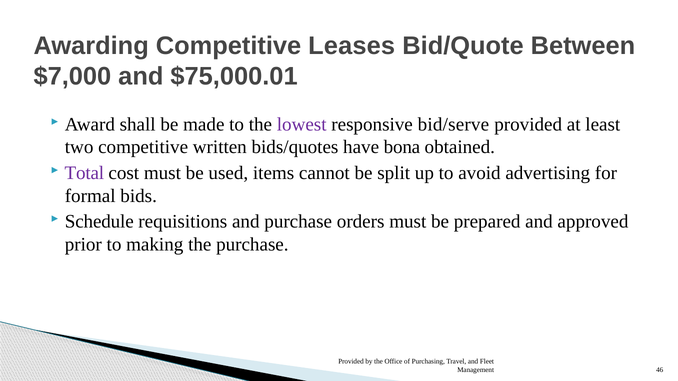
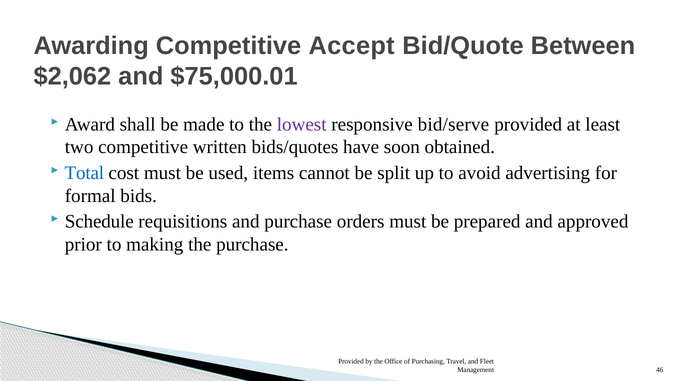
Leases: Leases -> Accept (352, 46)
$7,000: $7,000 -> $2,062 (72, 77)
bona: bona -> soon (402, 147)
Total colour: purple -> blue (84, 173)
